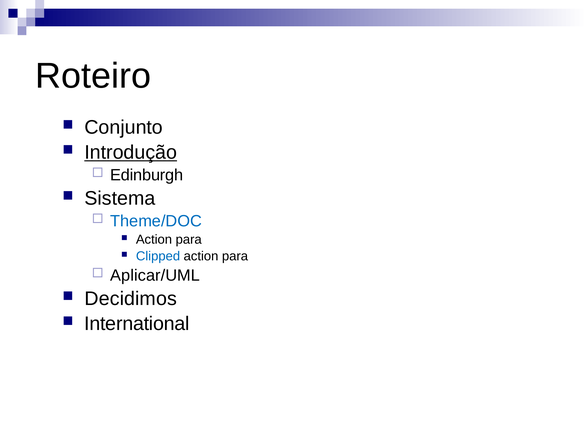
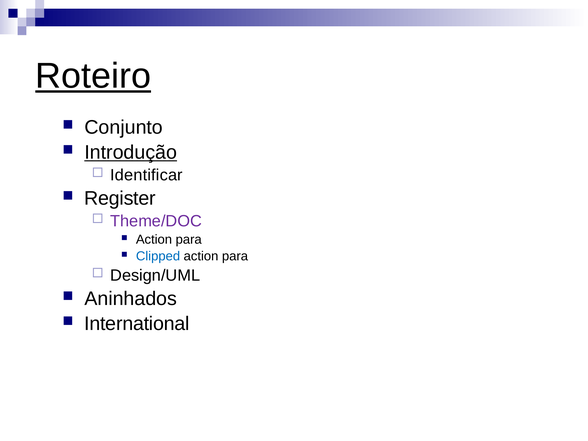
Roteiro underline: none -> present (93, 76)
Edinburgh: Edinburgh -> Identificar (146, 175)
Sistema: Sistema -> Register (120, 198)
Theme/DOC colour: blue -> purple (156, 221)
Aplicar/UML: Aplicar/UML -> Design/UML (155, 275)
Decidimos: Decidimos -> Aninhados (131, 299)
